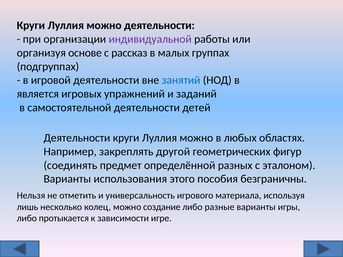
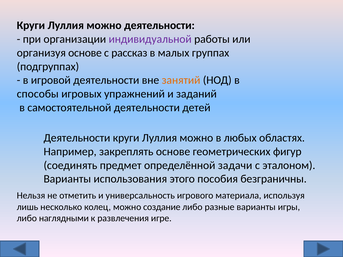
занятий colour: blue -> orange (181, 80)
является: является -> способы (38, 94)
закреплять другой: другой -> основе (173, 152)
разных: разных -> задачи (235, 165)
протыкается: протыкается -> наглядными (64, 219)
зависимости: зависимости -> развлечения (123, 219)
